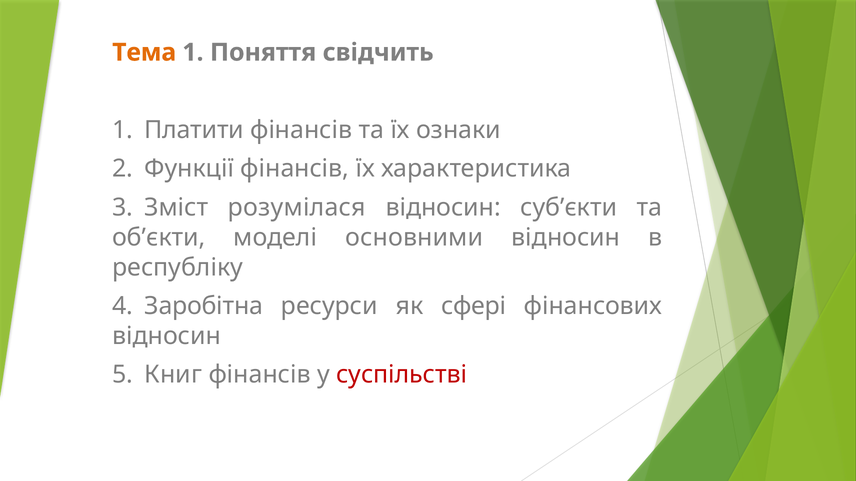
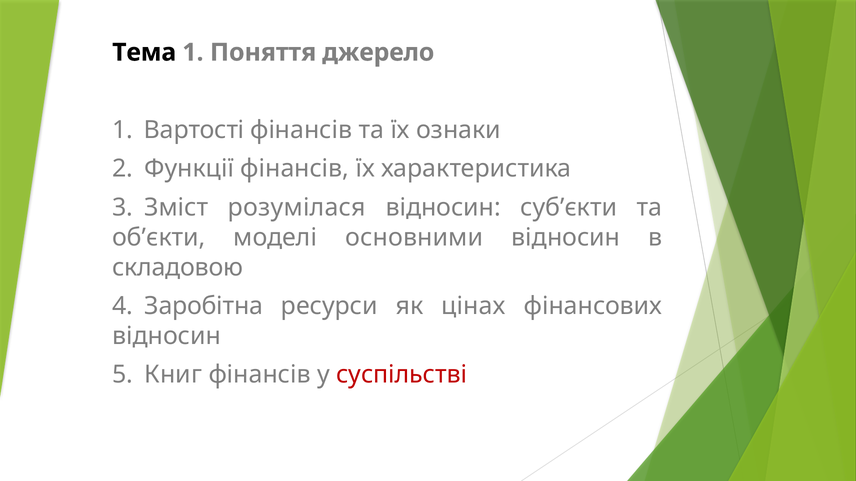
Тема colour: orange -> black (144, 52)
свідчить: свідчить -> джерело (378, 52)
Платити: Платити -> Вартості (194, 130)
республіку: республіку -> складовою (178, 268)
сфері: сфері -> цінах (474, 306)
